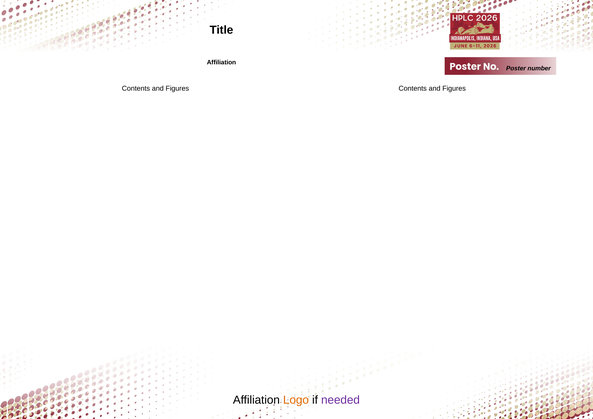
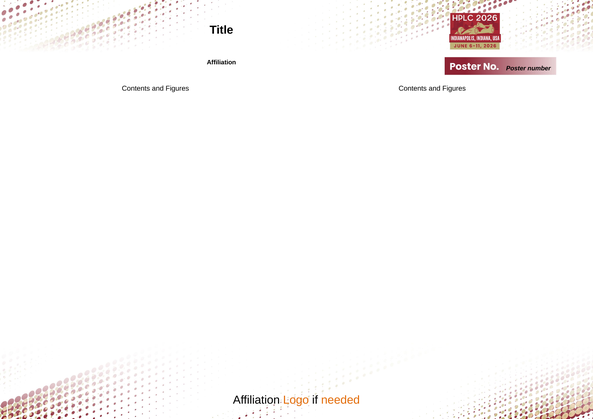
needed colour: purple -> orange (340, 400)
